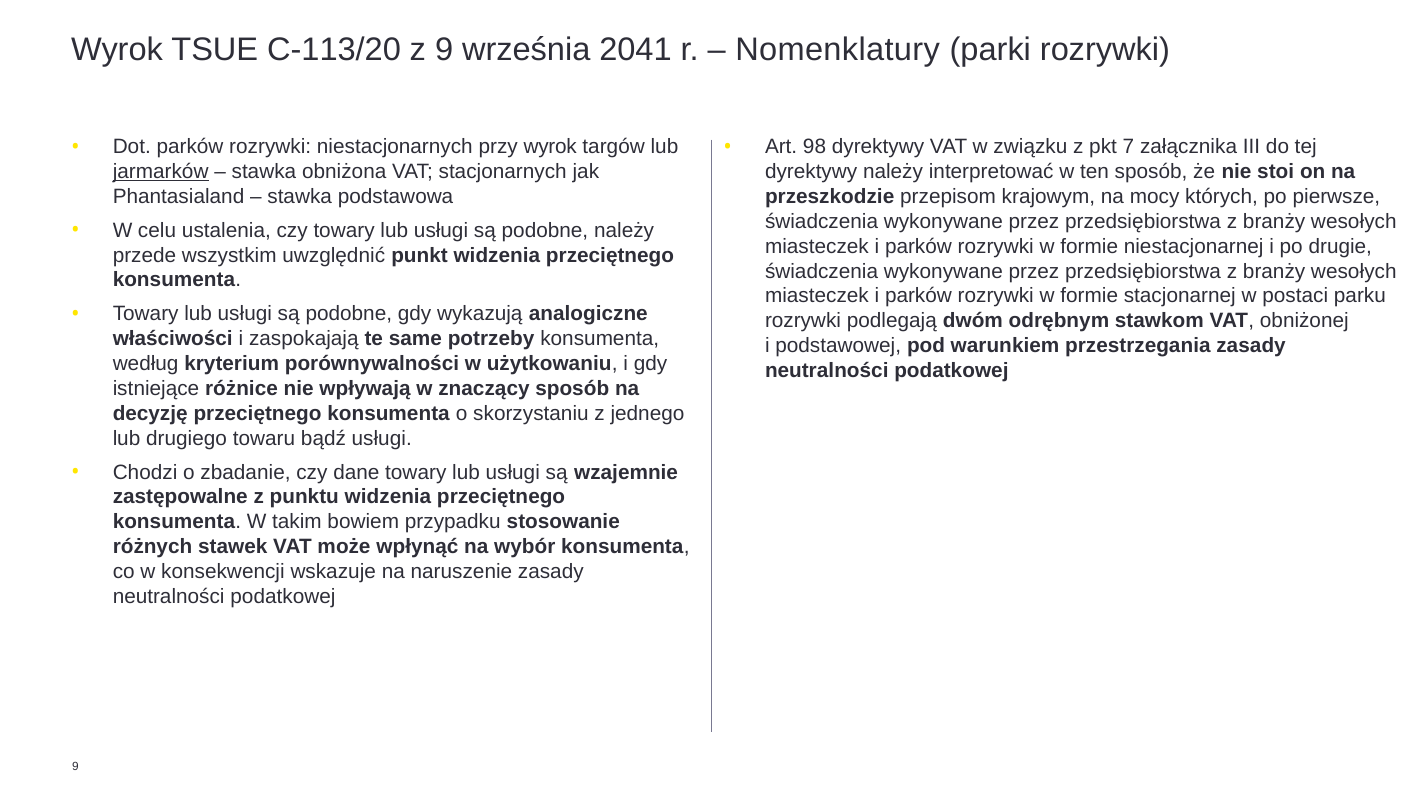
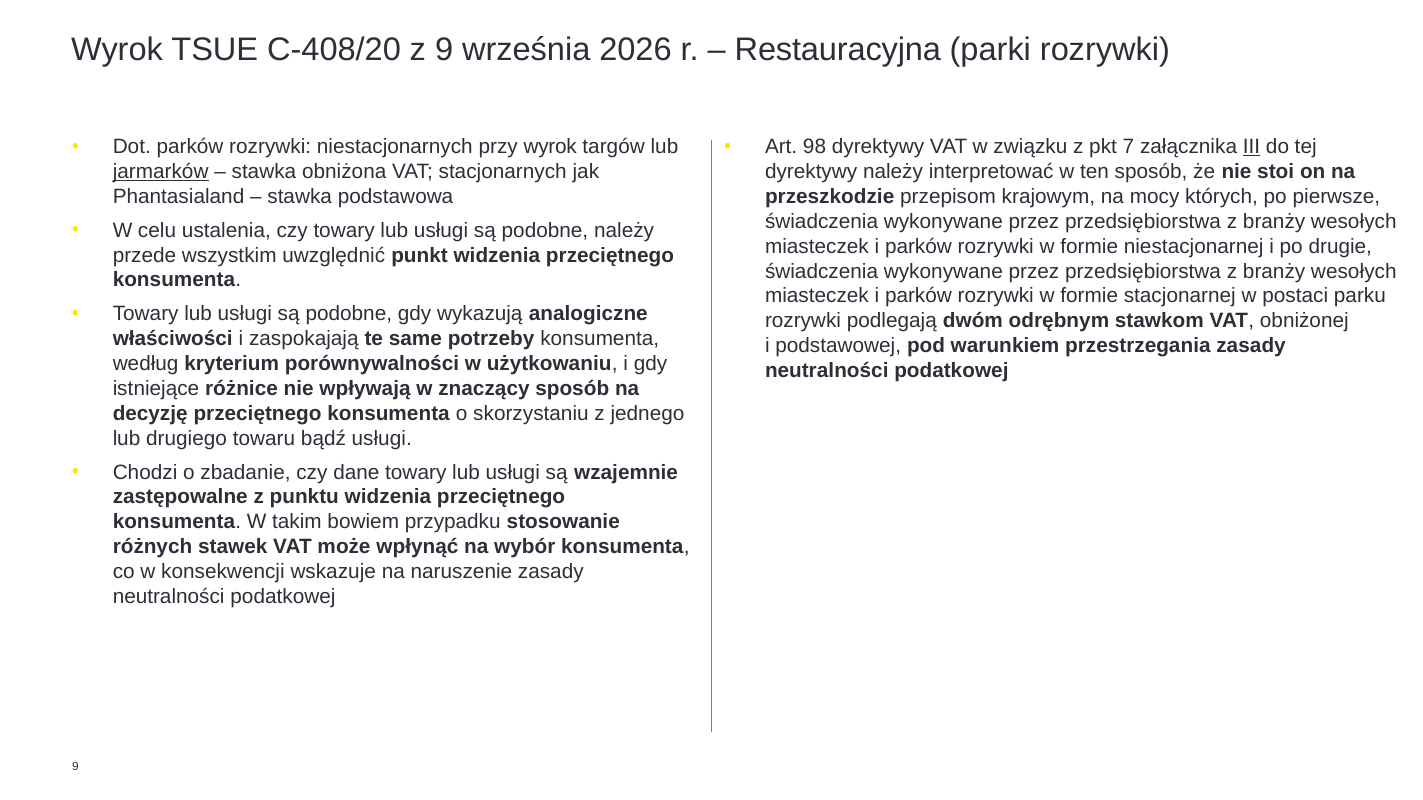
C-113/20: C-113/20 -> C-408/20 (334, 50)
2041: 2041 -> 2026 (635, 50)
Nomenklatury: Nomenklatury -> Restauracyjna (838, 50)
III underline: none -> present (1251, 147)
